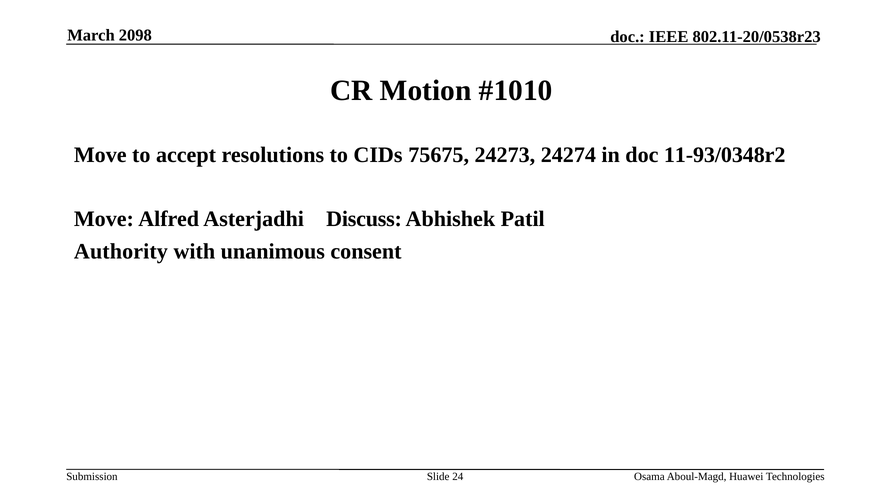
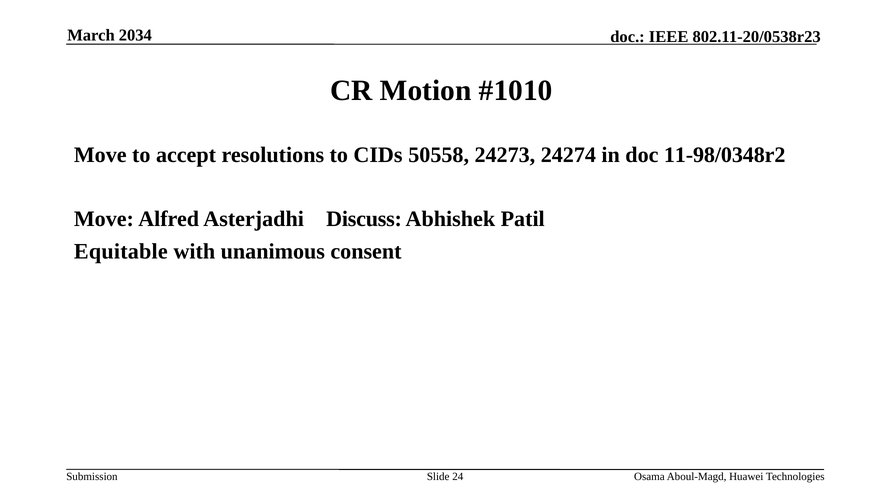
2098: 2098 -> 2034 (135, 35)
75675: 75675 -> 50558 (439, 155)
11-93/0348r2: 11-93/0348r2 -> 11-98/0348r2 (725, 155)
Authority: Authority -> Equitable (121, 251)
